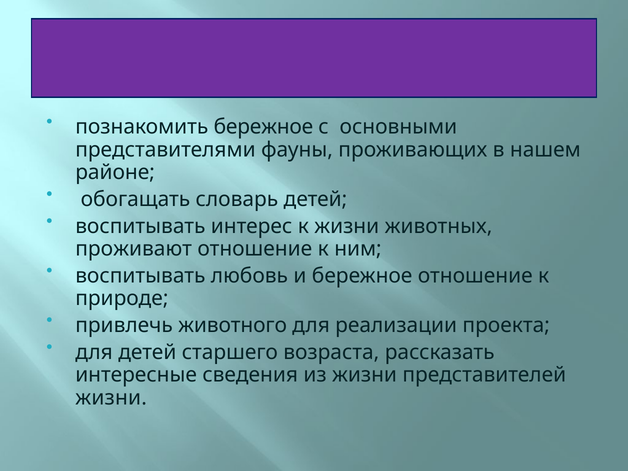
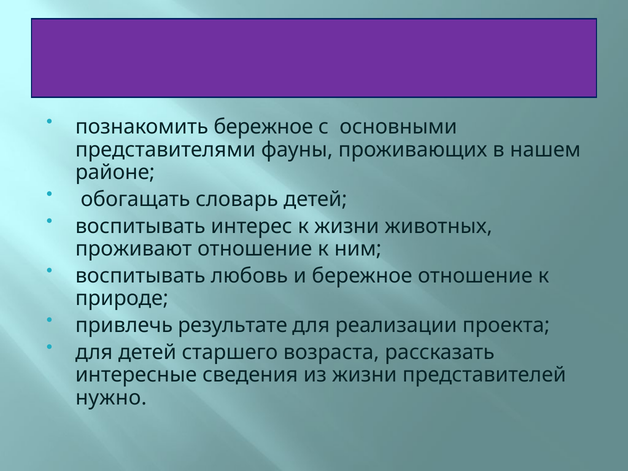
животного: животного -> результате (233, 325)
жизни: жизни -> нужно (111, 398)
